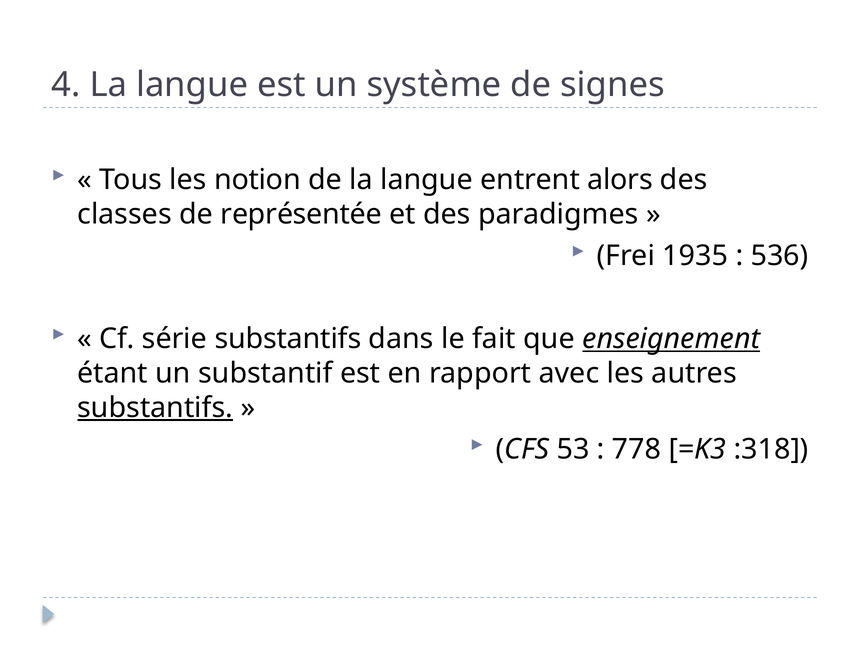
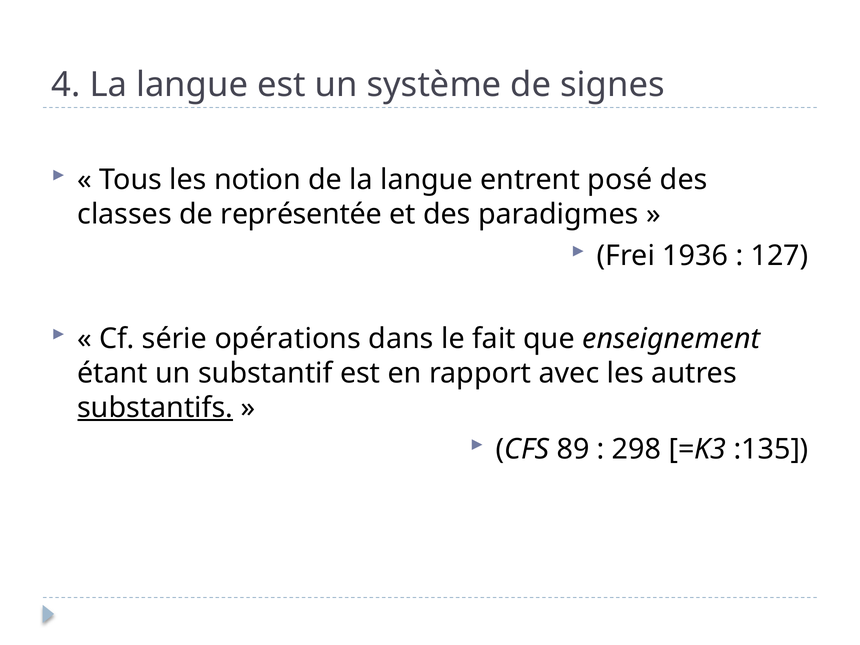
alors: alors -> posé (620, 180)
1935: 1935 -> 1936 (695, 256)
536: 536 -> 127 (780, 256)
série substantifs: substantifs -> opérations (288, 339)
enseignement underline: present -> none (671, 339)
53: 53 -> 89 (573, 449)
778: 778 -> 298 (637, 449)
:318: :318 -> :135 (771, 449)
